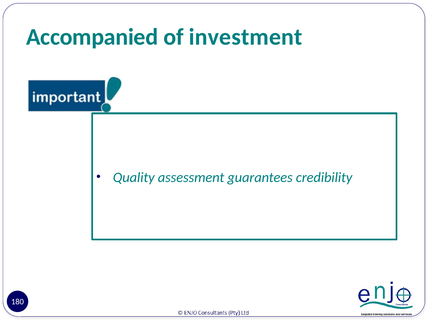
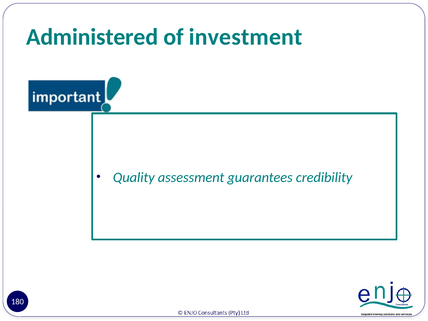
Accompanied: Accompanied -> Administered (92, 37)
